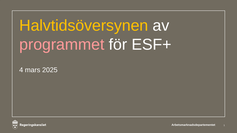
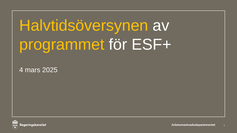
programmet colour: pink -> yellow (62, 45)
